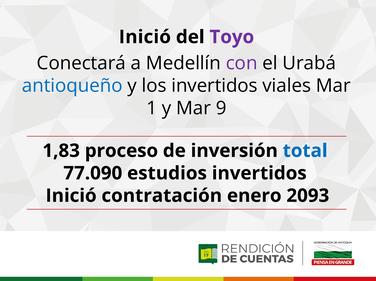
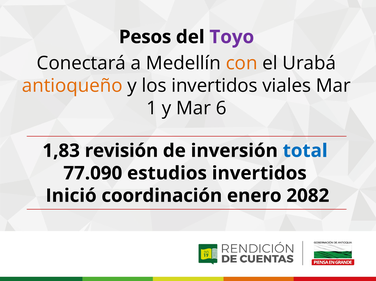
Inició: Inició -> Pesos (145, 37)
con colour: purple -> orange (242, 63)
antioqueño colour: blue -> orange (72, 86)
9: 9 -> 6 (221, 108)
proceso: proceso -> revisión (121, 151)
contratación: contratación -> coordinación (162, 196)
2093: 2093 -> 2082 (308, 196)
